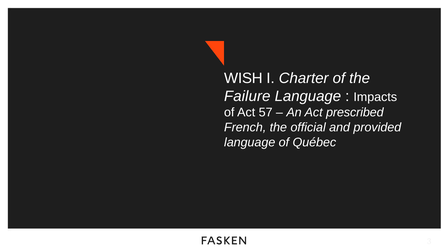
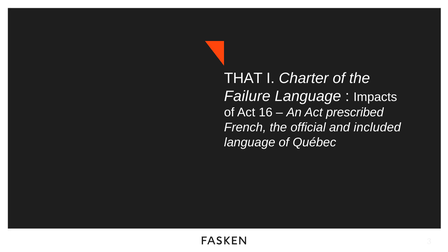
WISH: WISH -> THAT (243, 78)
57: 57 -> 16 (266, 112)
provided: provided -> included (377, 127)
